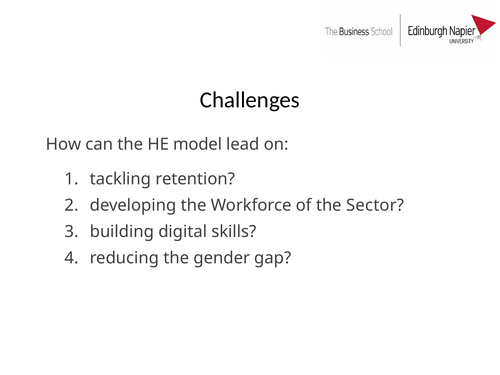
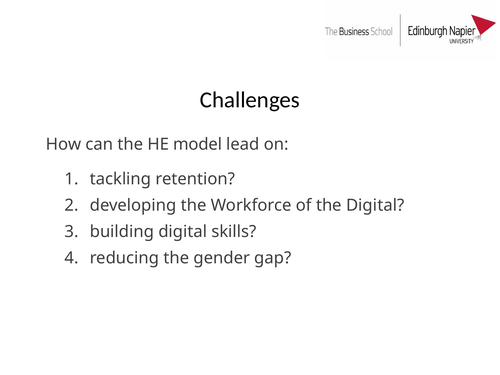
the Sector: Sector -> Digital (375, 205)
